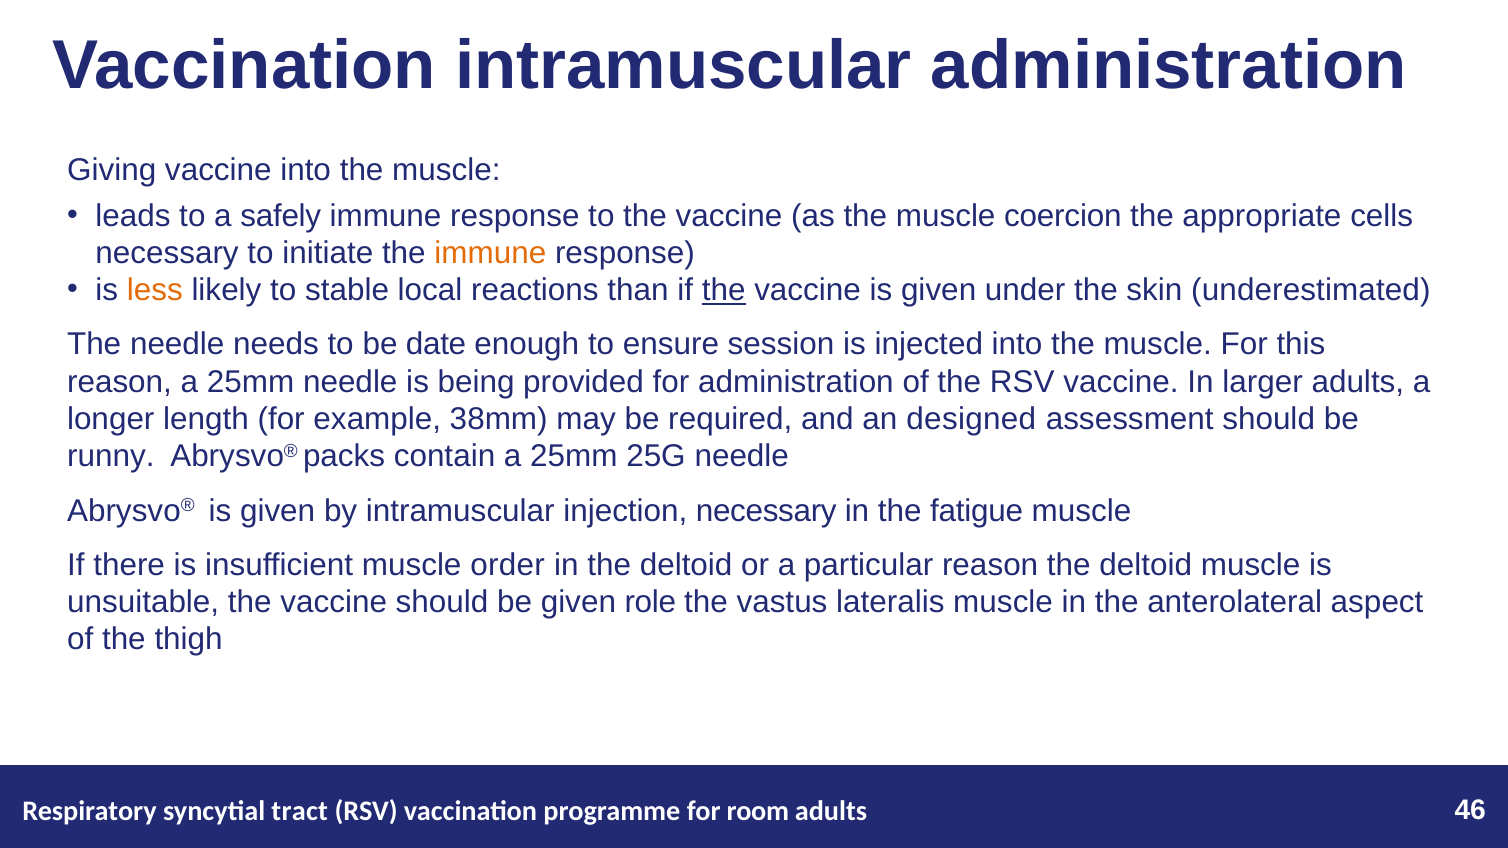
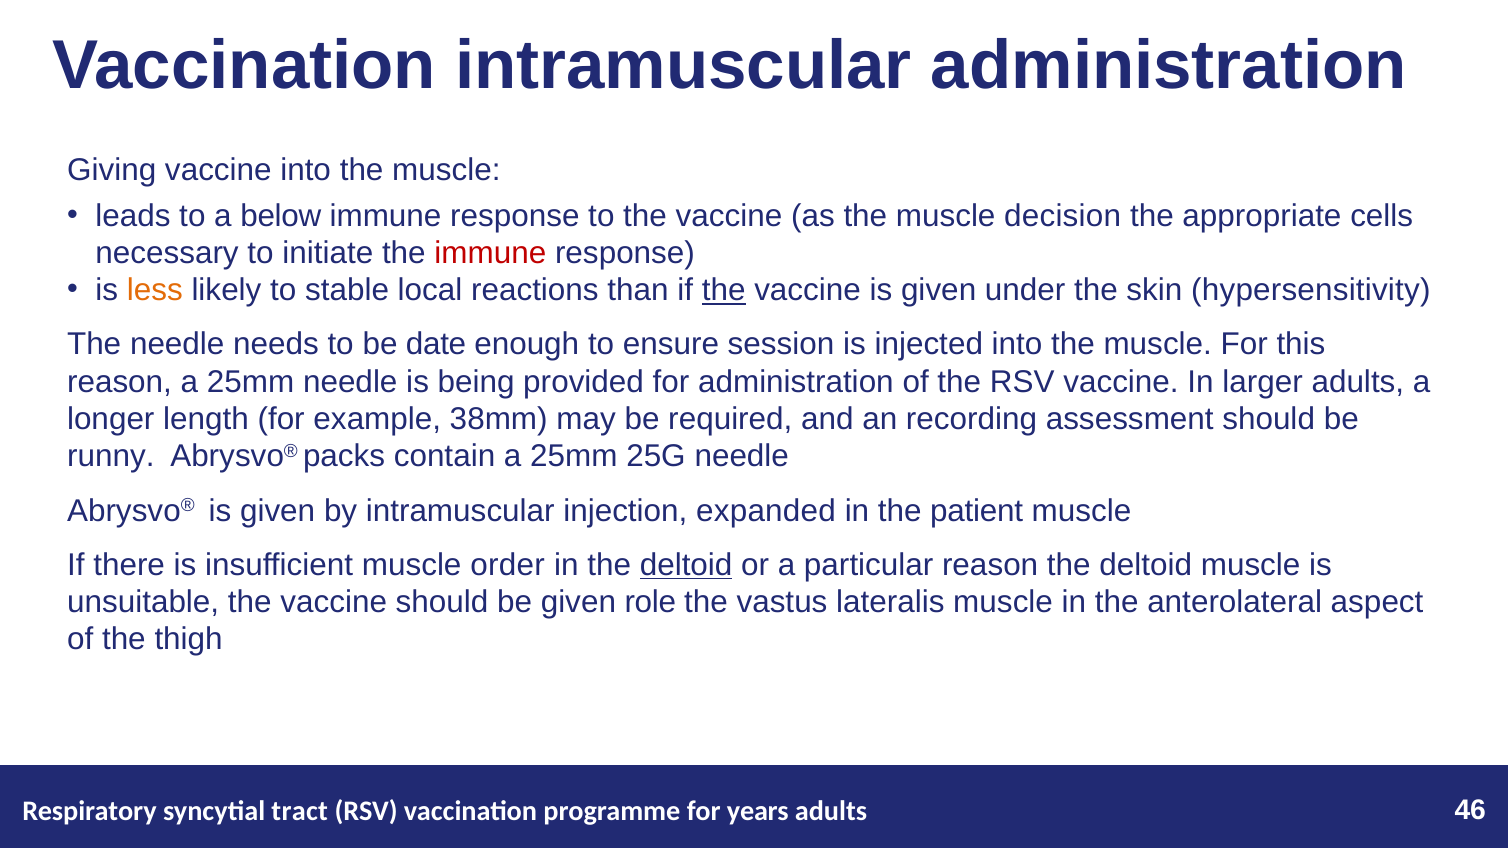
safely: safely -> below (281, 216)
coercion: coercion -> decision (1063, 216)
immune colour: orange -> red (490, 253)
underestimated: underestimated -> hypersensitivity (1311, 290)
designed: designed -> recording (971, 419)
injection necessary: necessary -> expanded (766, 511)
fatigue: fatigue -> patient (977, 511)
deltoid underline: none -> present (686, 565)
room: room -> years (758, 811)
